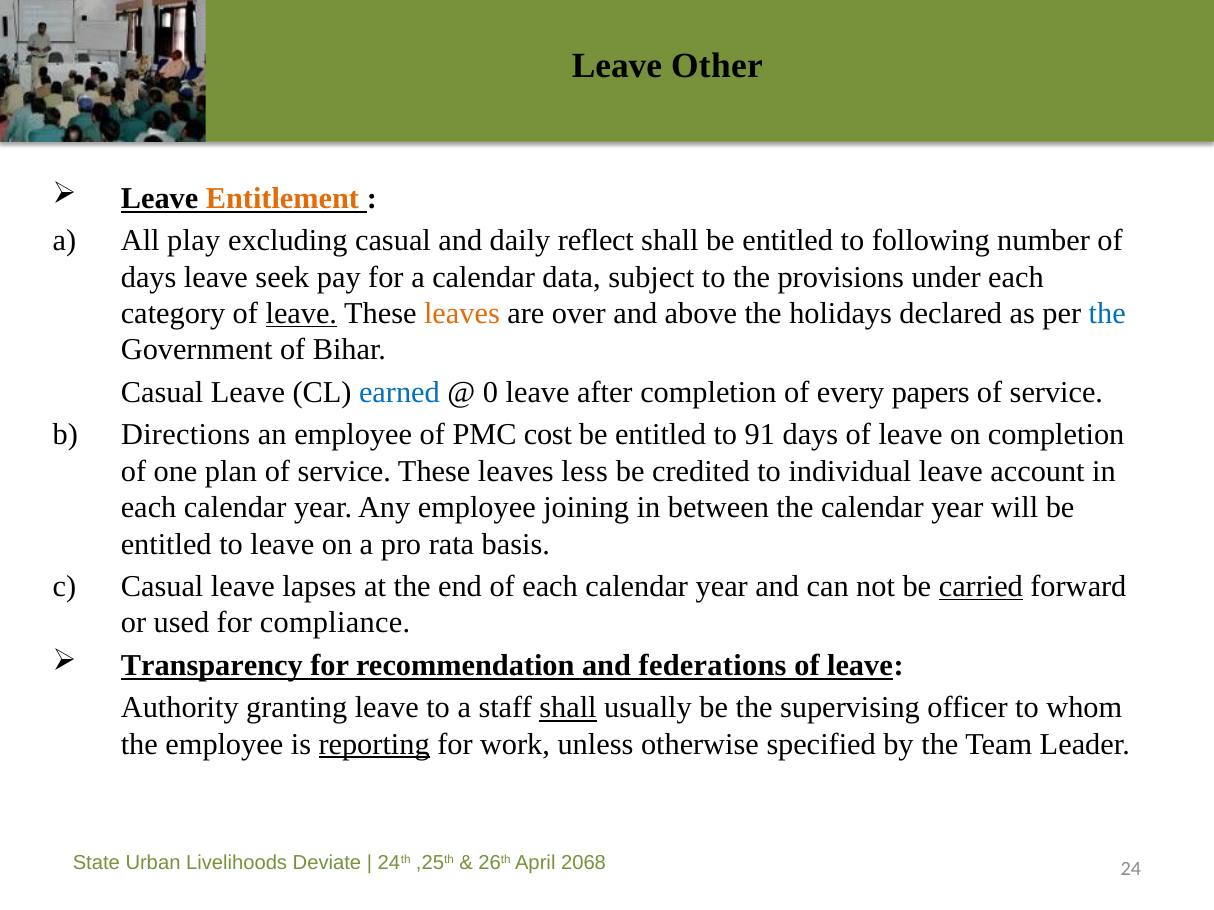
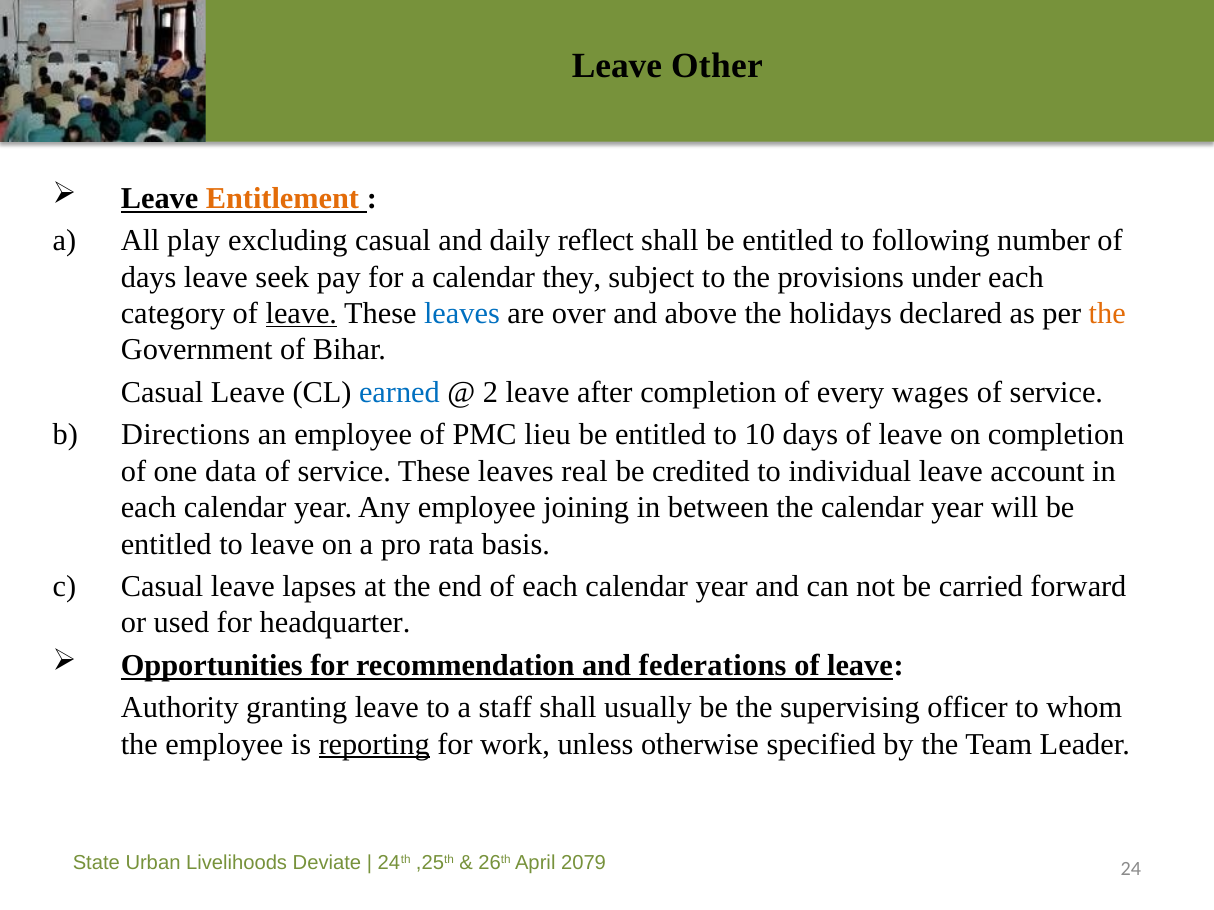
data: data -> they (572, 277)
leaves colour: orange -> blue (462, 314)
the colour: blue -> orange (1107, 314)
0: 0 -> 2 (490, 393)
papers: papers -> wages (930, 393)
cost: cost -> lieu (548, 435)
91: 91 -> 10 (760, 435)
plan: plan -> data (231, 472)
less: less -> real (585, 472)
carried underline: present -> none (981, 587)
compliance: compliance -> headquarter (335, 623)
Transparency: Transparency -> Opportunities (212, 666)
shall underline: present -> none (568, 708)
2068: 2068 -> 2079 (584, 863)
